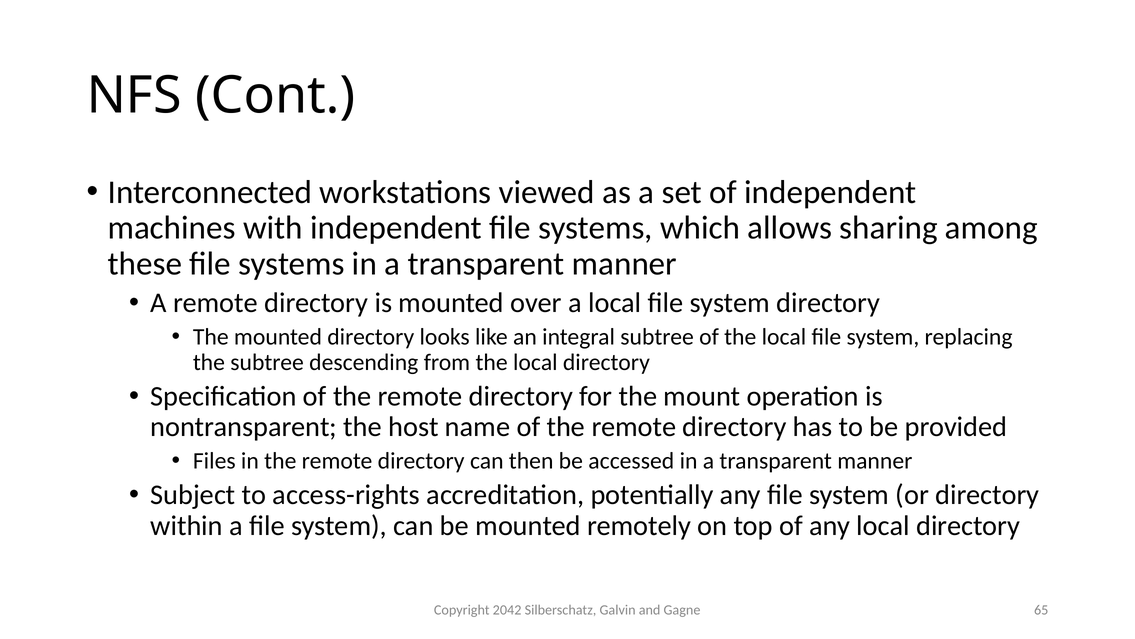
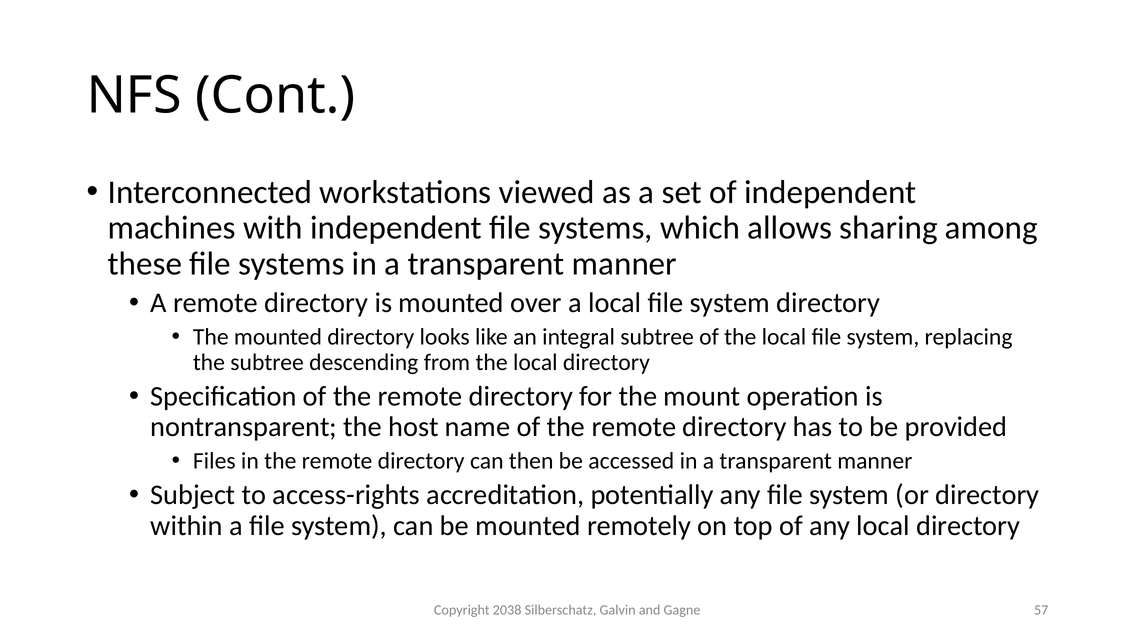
2042: 2042 -> 2038 (507, 610)
65: 65 -> 57 (1041, 610)
